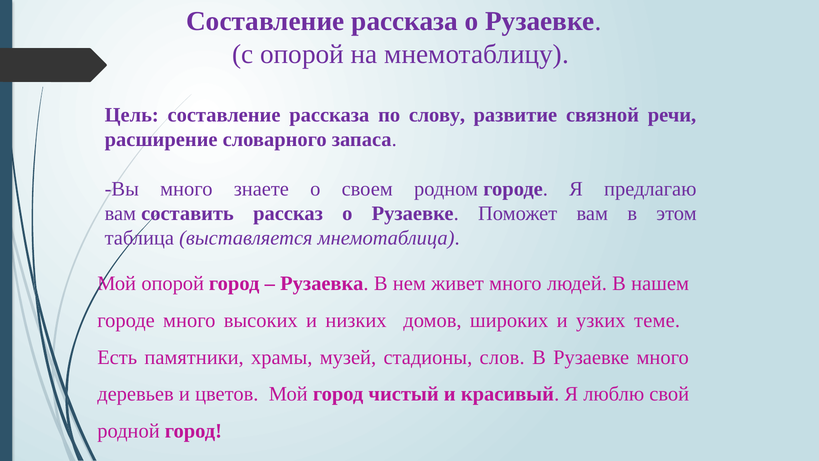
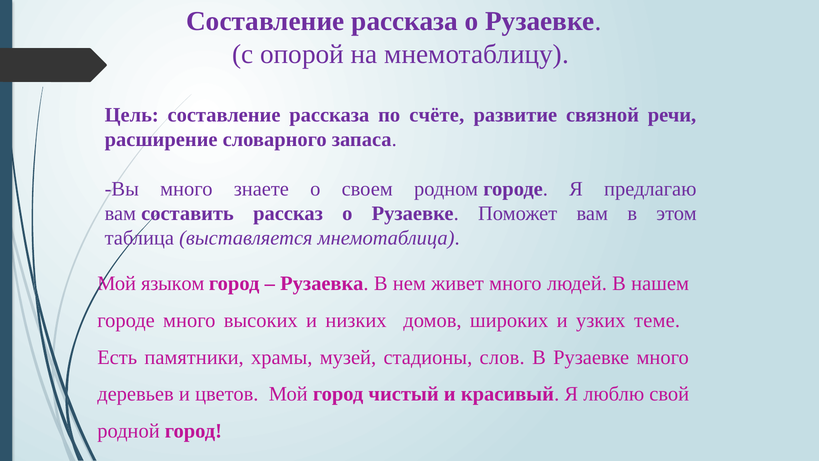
слову: слову -> счёте (437, 115)
Мой опорой: опорой -> языком (173, 283)
